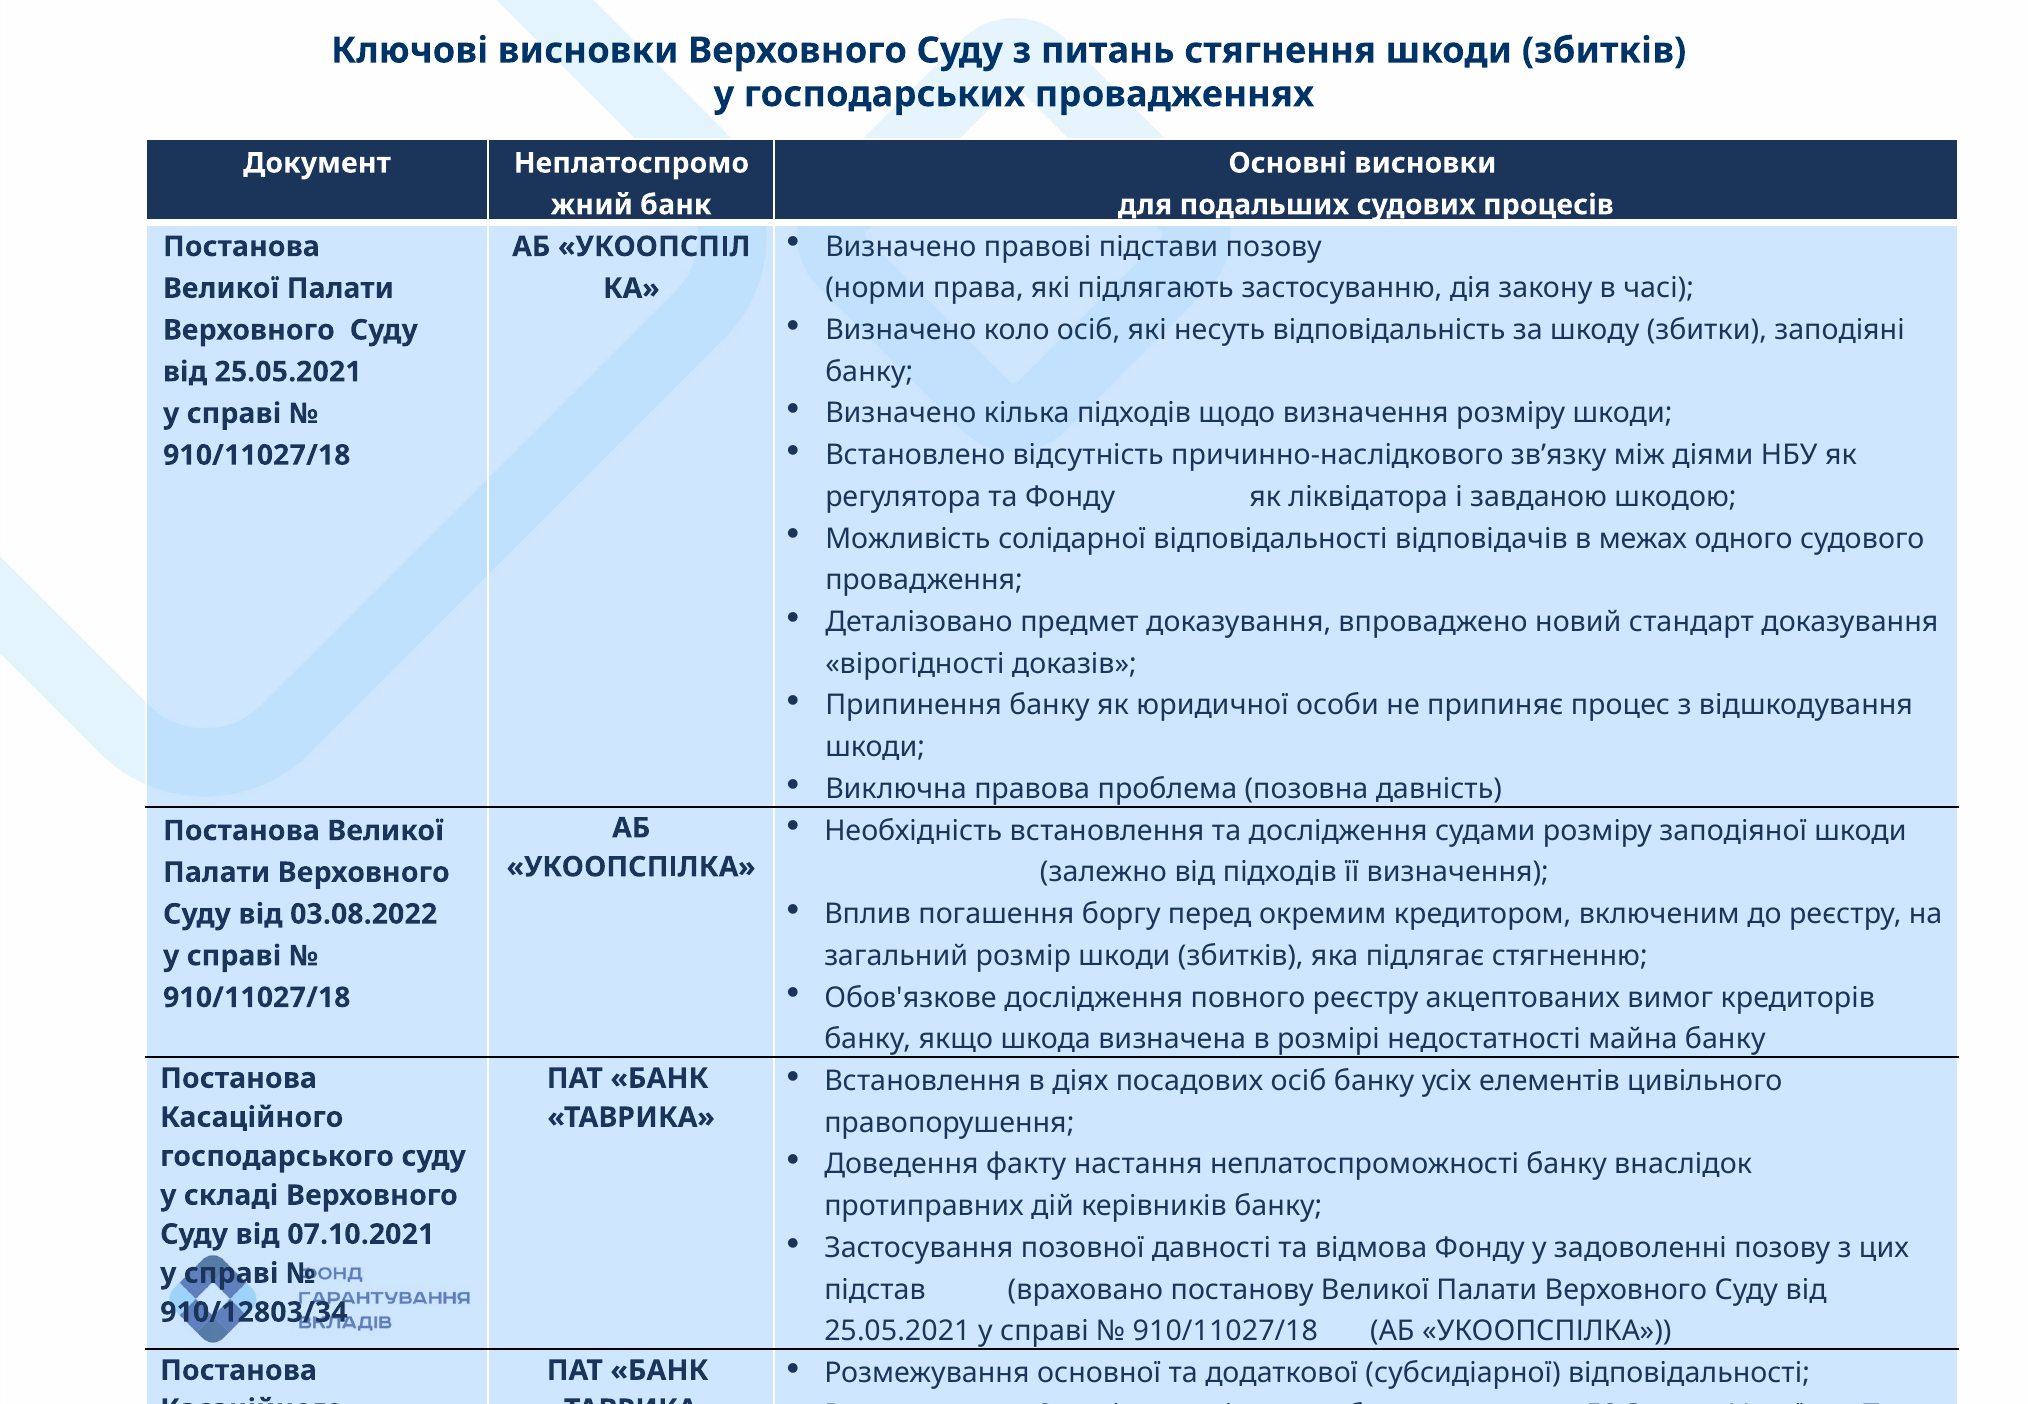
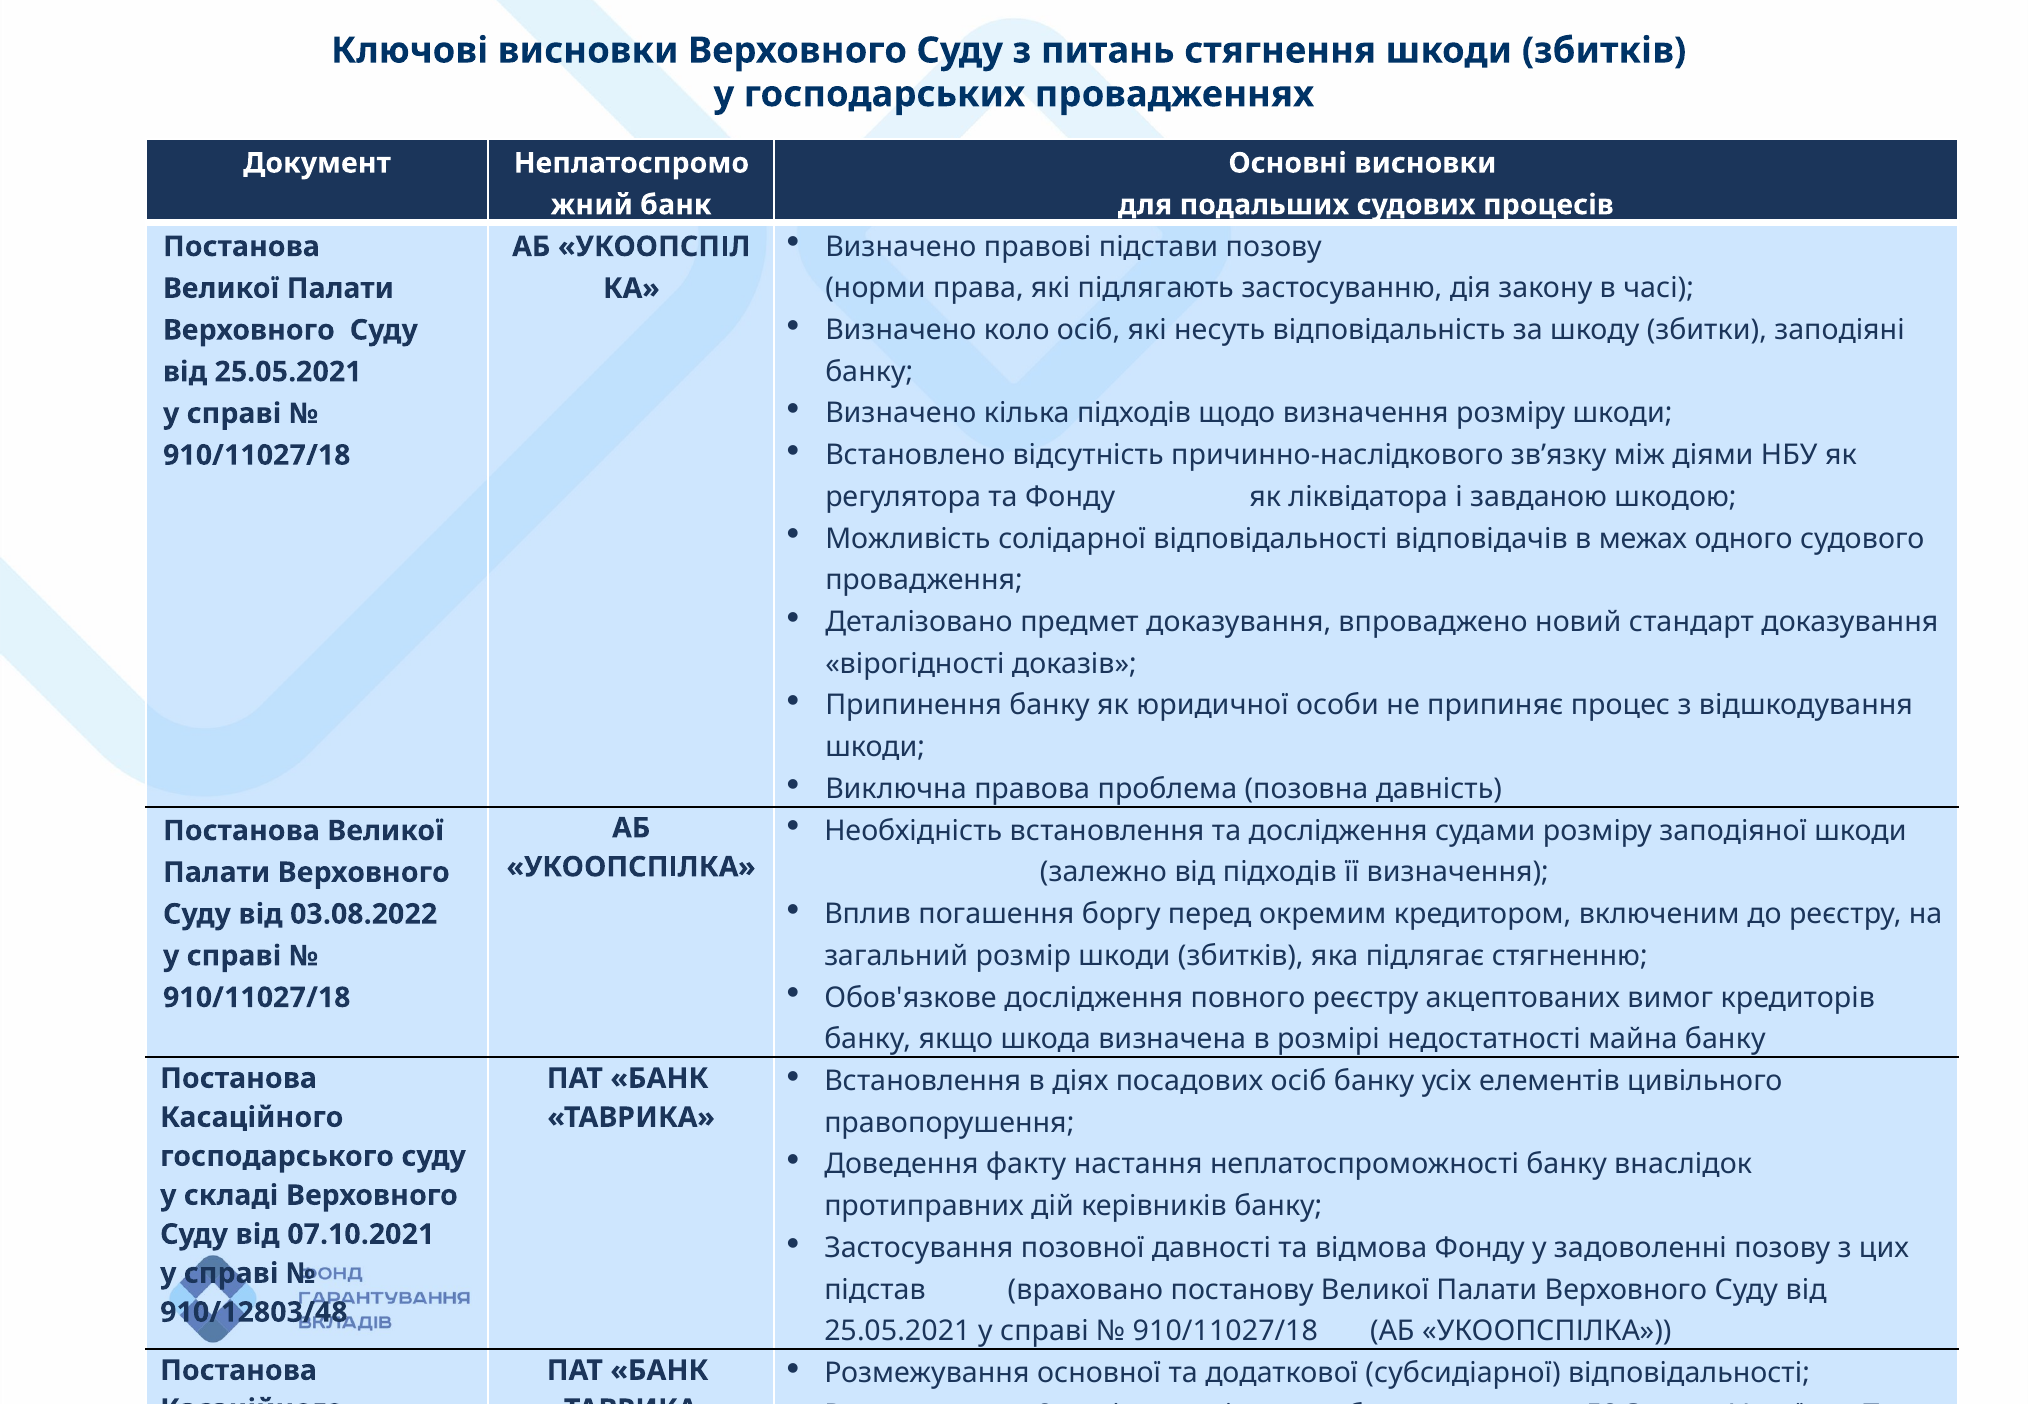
910/12803/34: 910/12803/34 -> 910/12803/48 (254, 1312)
